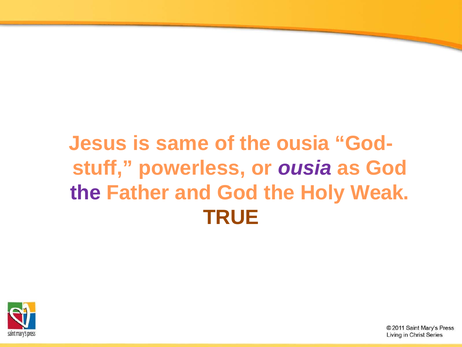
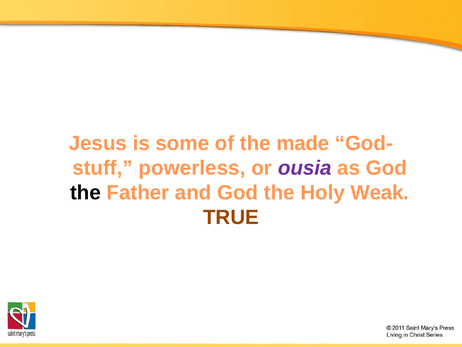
same: same -> some (182, 143)
the ousia: ousia -> made (303, 143)
the colour: purple -> black (85, 192)
